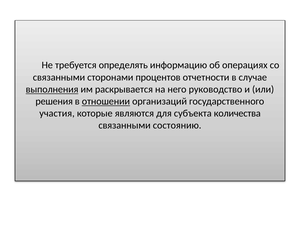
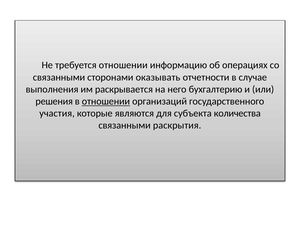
требуется определять: определять -> отношении (123, 65)
процентов: процентов -> оказывать (158, 77)
выполнения underline: present -> none (52, 89)
руководство: руководство -> бухгалтерию (215, 89)
состоянию: состоянию -> раскрытия (177, 125)
